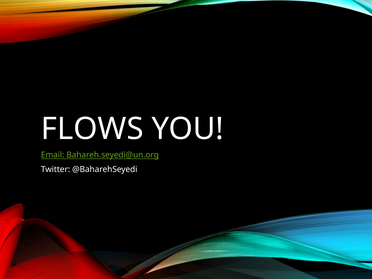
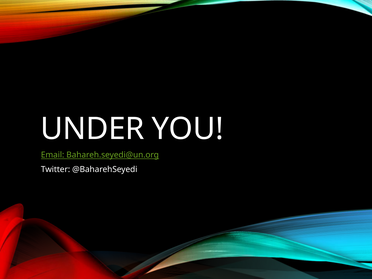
FLOWS: FLOWS -> UNDER (92, 129)
